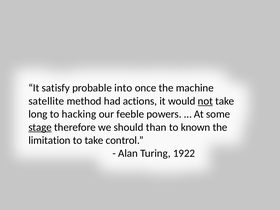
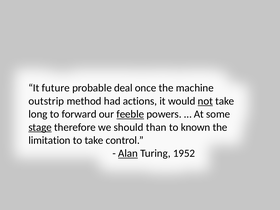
satisfy: satisfy -> future (56, 88)
into: into -> deal (123, 88)
satellite: satellite -> outstrip (46, 101)
hacking: hacking -> forward (79, 114)
feeble underline: none -> present (130, 114)
Alan underline: none -> present (128, 153)
1922: 1922 -> 1952 (184, 153)
